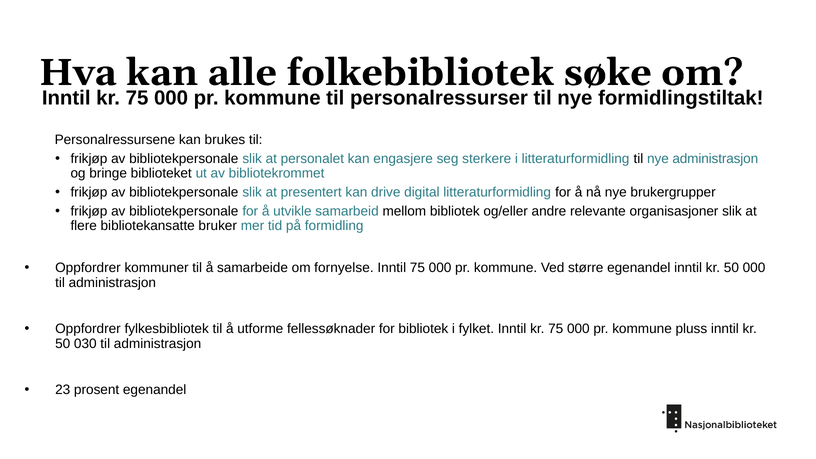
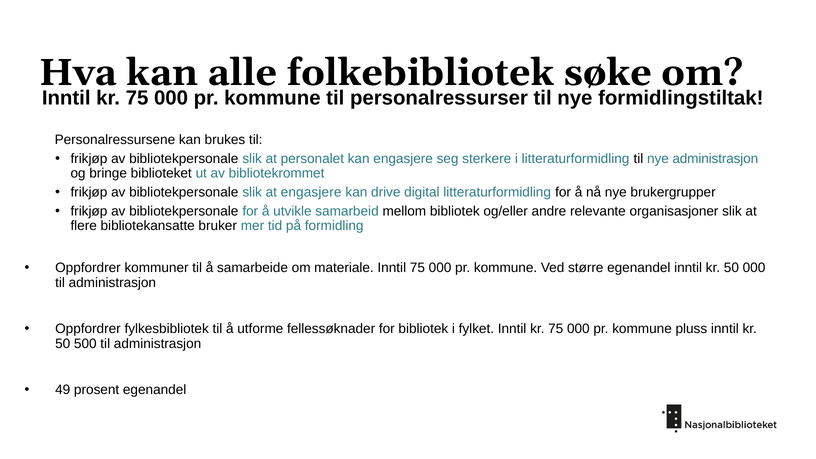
at presentert: presentert -> engasjere (311, 192)
fornyelse: fornyelse -> materiale (344, 268)
030: 030 -> 500 (85, 344)
23: 23 -> 49 (63, 390)
